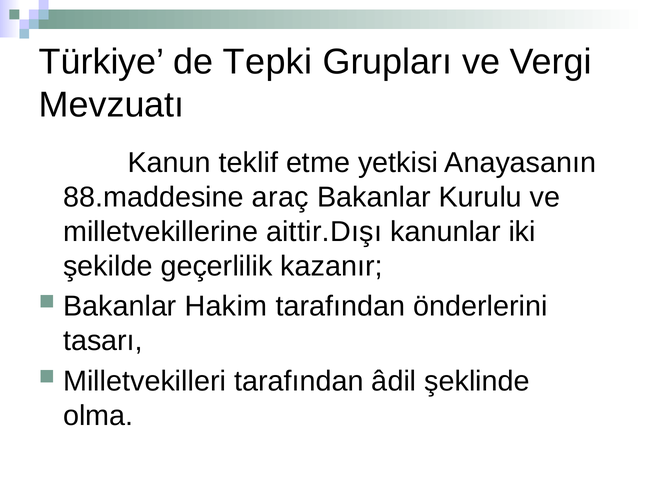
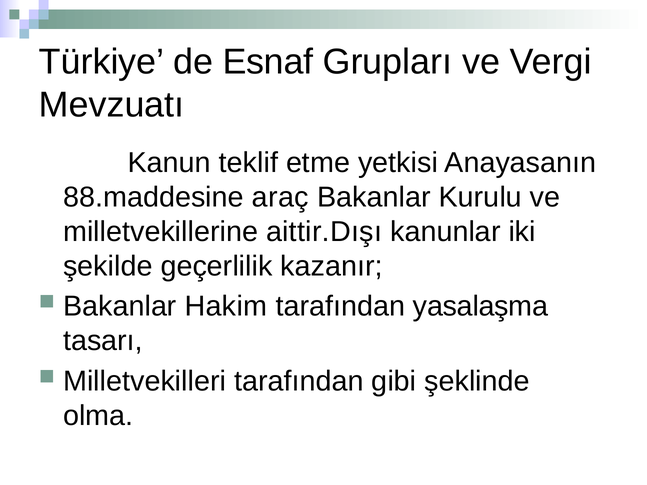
Tepki: Tepki -> Esnaf (268, 62)
önderlerini: önderlerini -> yasalaşma (481, 306)
âdil: âdil -> gibi (394, 381)
